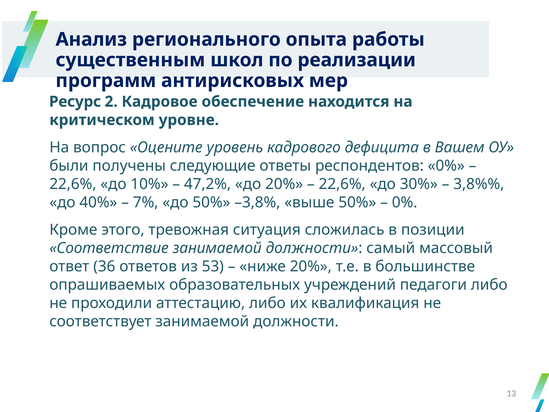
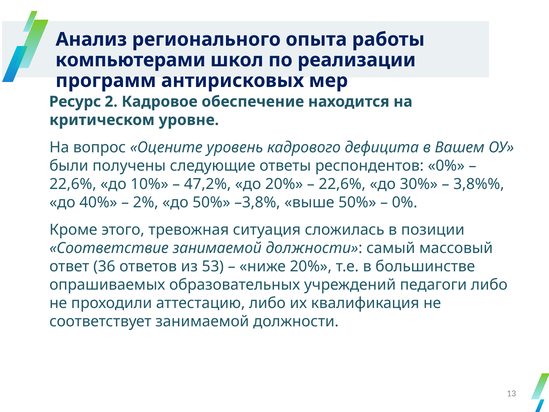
существенным: существенным -> компьютерами (130, 60)
7%: 7% -> 2% (146, 202)
